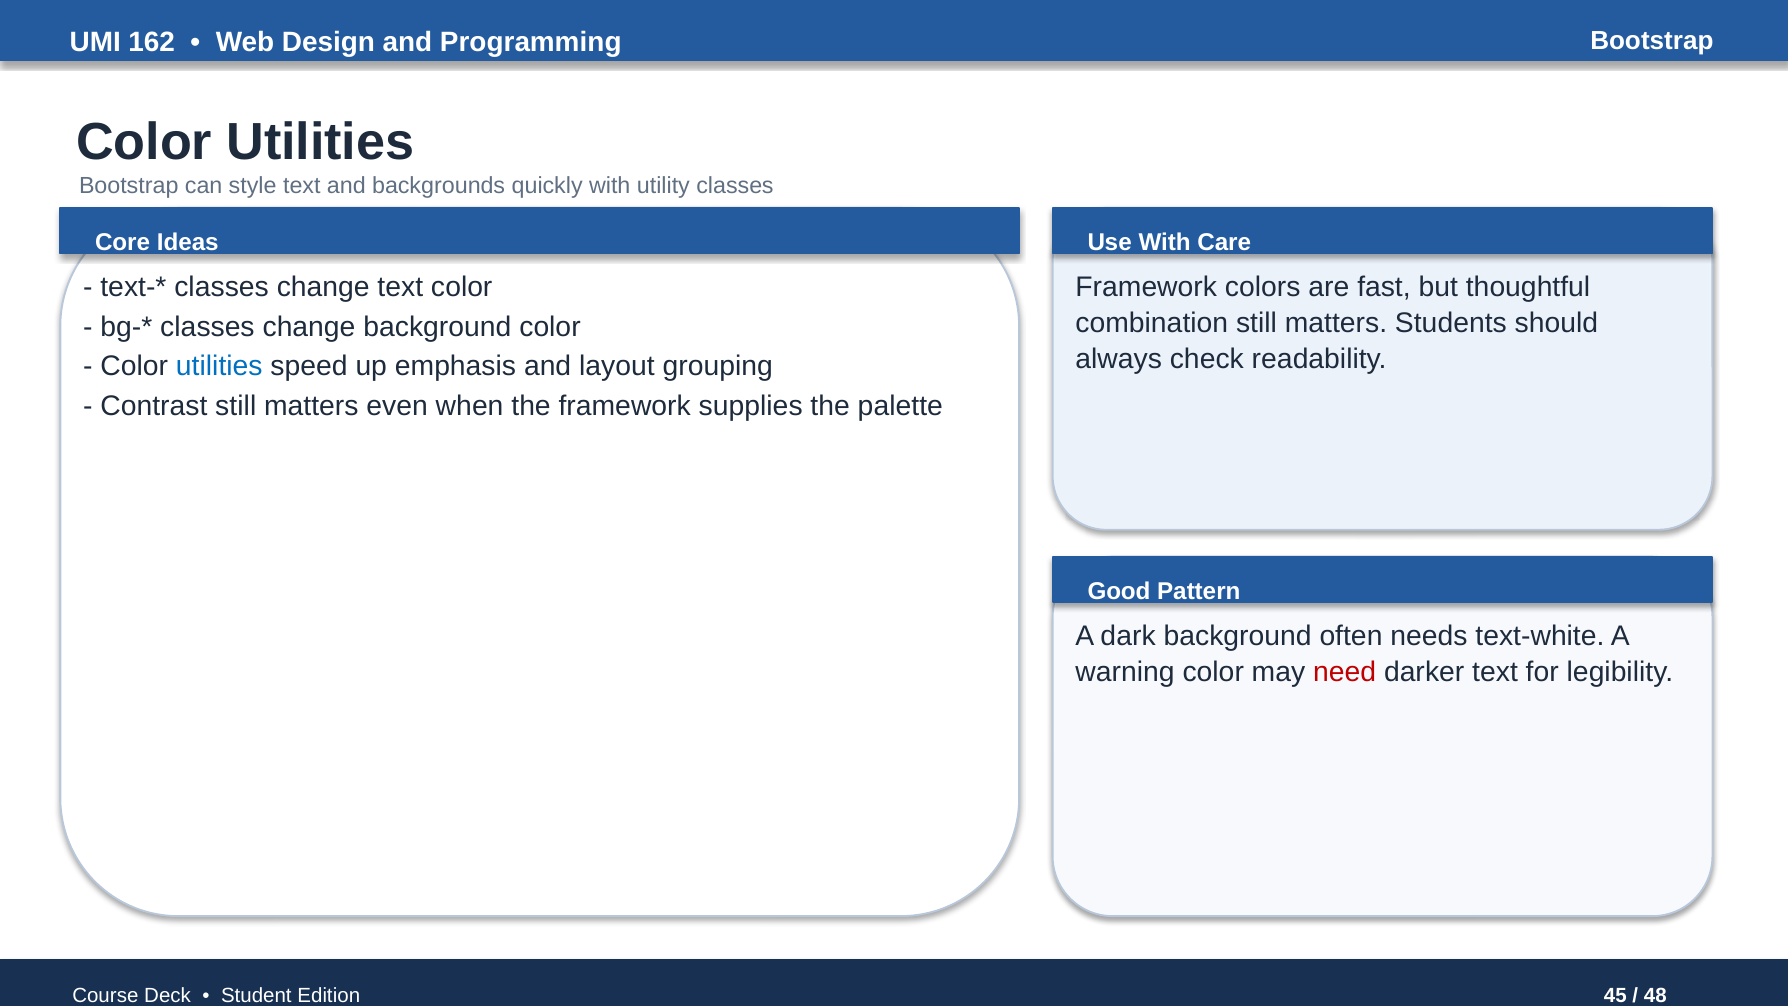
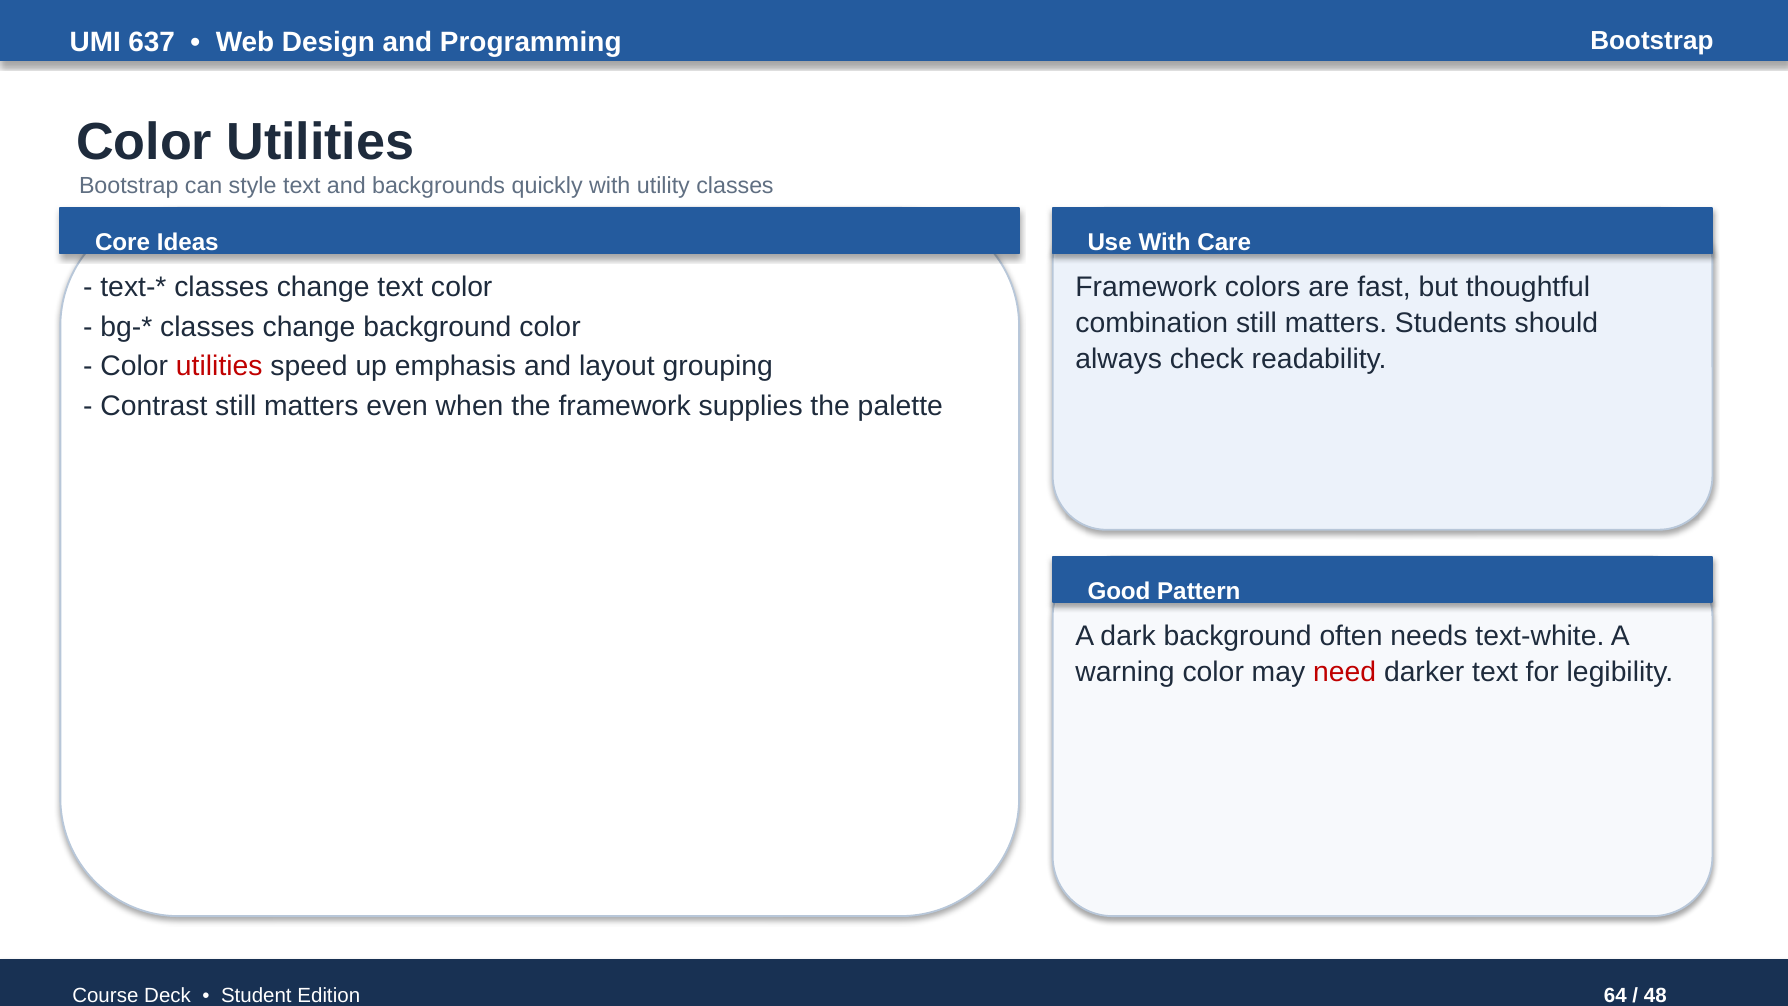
162: 162 -> 637 (152, 42)
utilities colour: blue -> red (219, 366)
45: 45 -> 64 (1615, 995)
